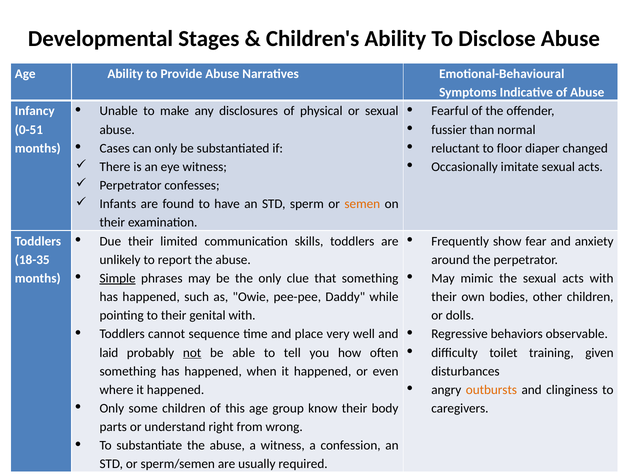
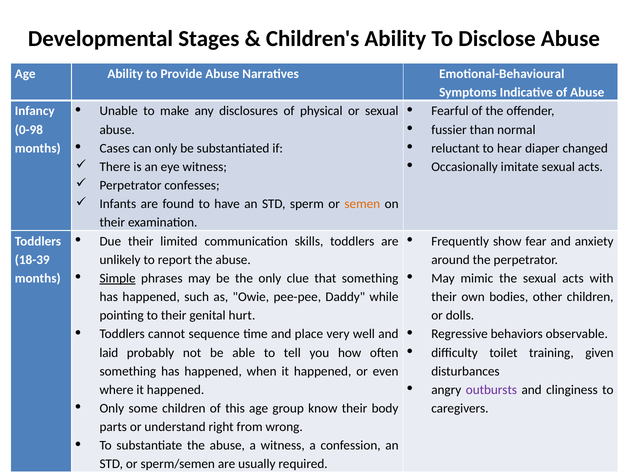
0-51: 0-51 -> 0-98 (29, 130)
floor: floor -> hear (509, 148)
18-35: 18-35 -> 18-39 (32, 260)
genital with: with -> hurt (242, 316)
not underline: present -> none (192, 353)
outbursts colour: orange -> purple (491, 390)
